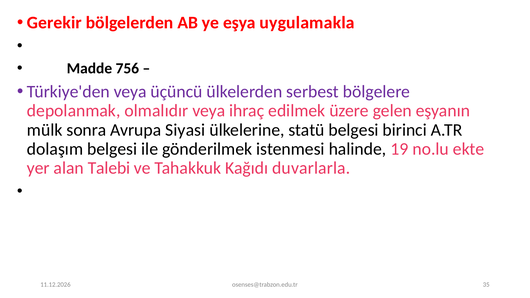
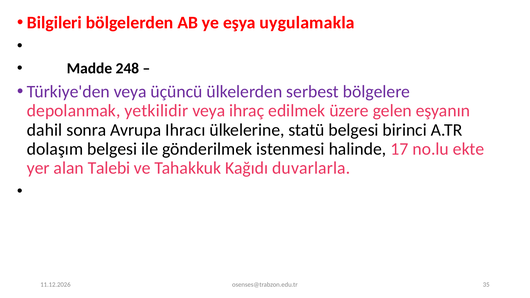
Gerekir: Gerekir -> Bilgileri (54, 23)
756: 756 -> 248 (127, 68)
olmalıdır: olmalıdır -> yetkilidir (156, 111)
mülk: mülk -> dahil (45, 130)
Siyasi: Siyasi -> Ihracı (185, 130)
19: 19 -> 17 (400, 149)
